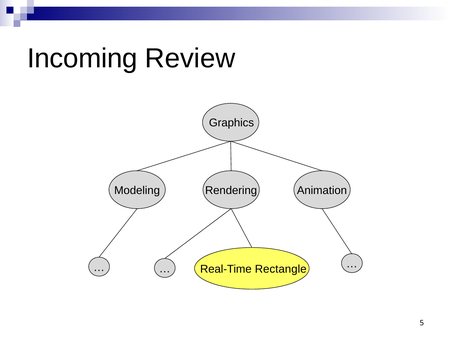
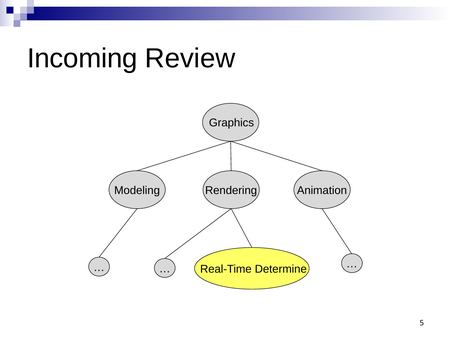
Rectangle: Rectangle -> Determine (281, 269)
